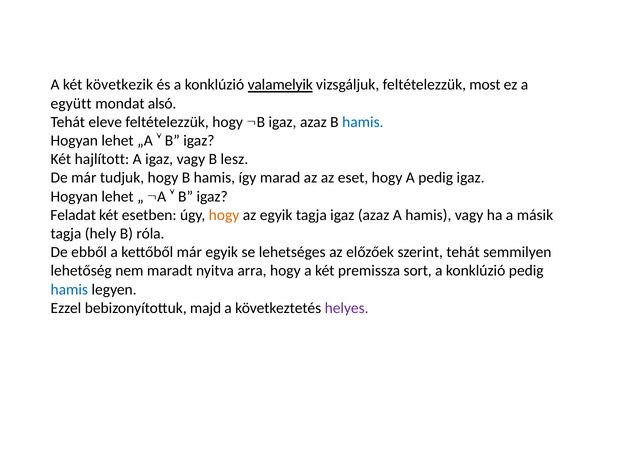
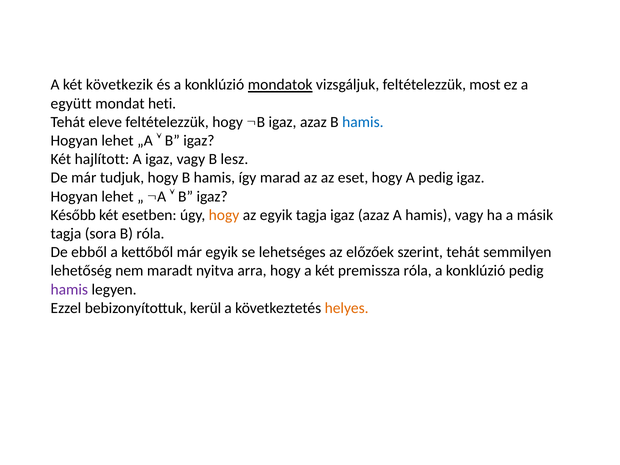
valamelyik: valamelyik -> mondatok (280, 85)
alsó: alsó -> heti (162, 103)
Feladat: Feladat -> Később (73, 215)
hely: hely -> sora (101, 234)
premissza sort: sort -> róla (418, 271)
hamis colour: blue -> purple (69, 289)
majd: majd -> kerül (206, 308)
helyes colour: purple -> orange (347, 308)
